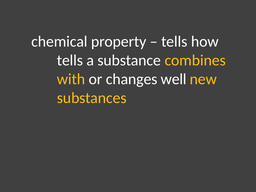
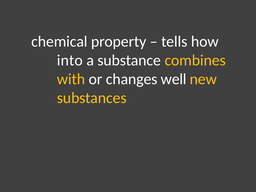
tells: tells -> into (70, 60)
